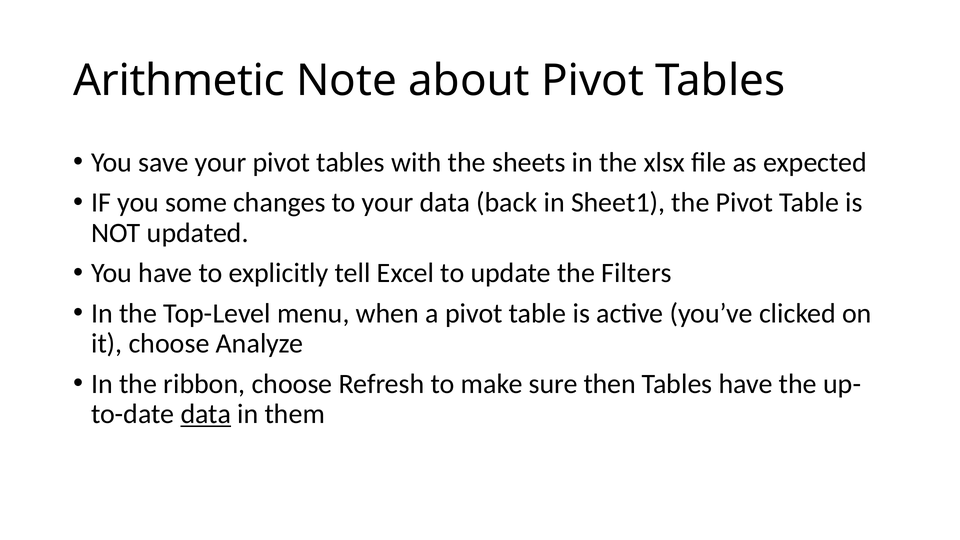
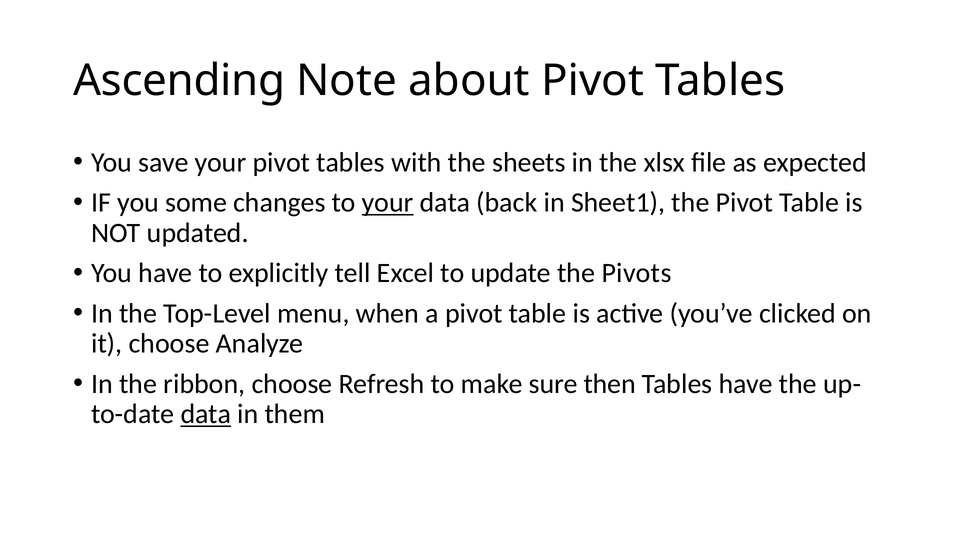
Arithmetic: Arithmetic -> Ascending (179, 81)
your underline: none -> present (388, 203)
Filters: Filters -> Pivots (637, 273)
